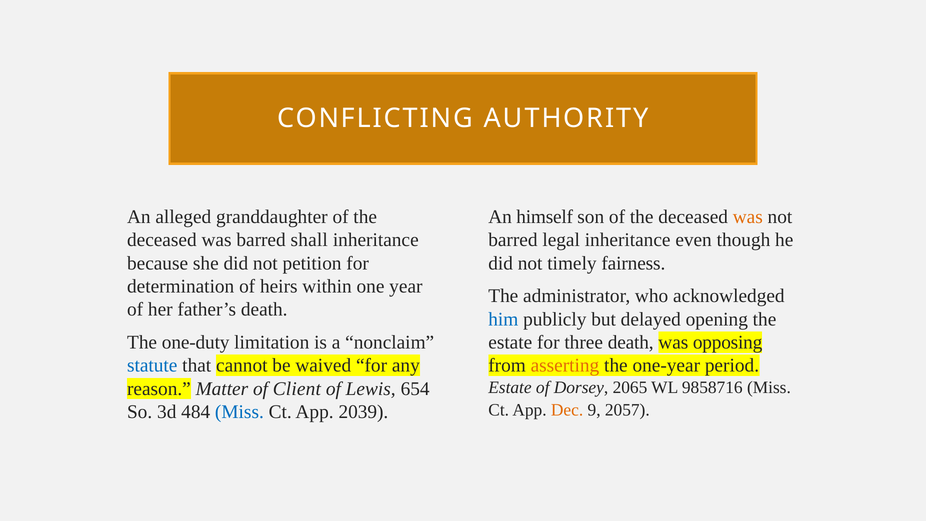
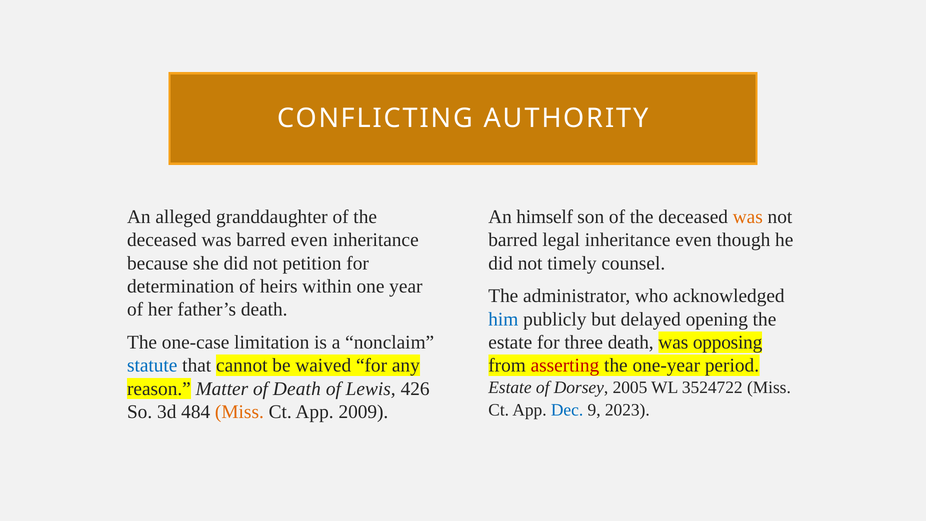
barred shall: shall -> even (309, 240)
fairness: fairness -> counsel (633, 263)
one-duty: one-duty -> one-case (196, 342)
asserting colour: orange -> red (565, 365)
2065: 2065 -> 2005 (630, 387)
9858716: 9858716 -> 3524722 (712, 387)
of Client: Client -> Death (297, 389)
654: 654 -> 426 (415, 389)
Dec colour: orange -> blue (567, 410)
2057: 2057 -> 2023 (627, 410)
Miss colour: blue -> orange (239, 412)
2039: 2039 -> 2009 (363, 412)
